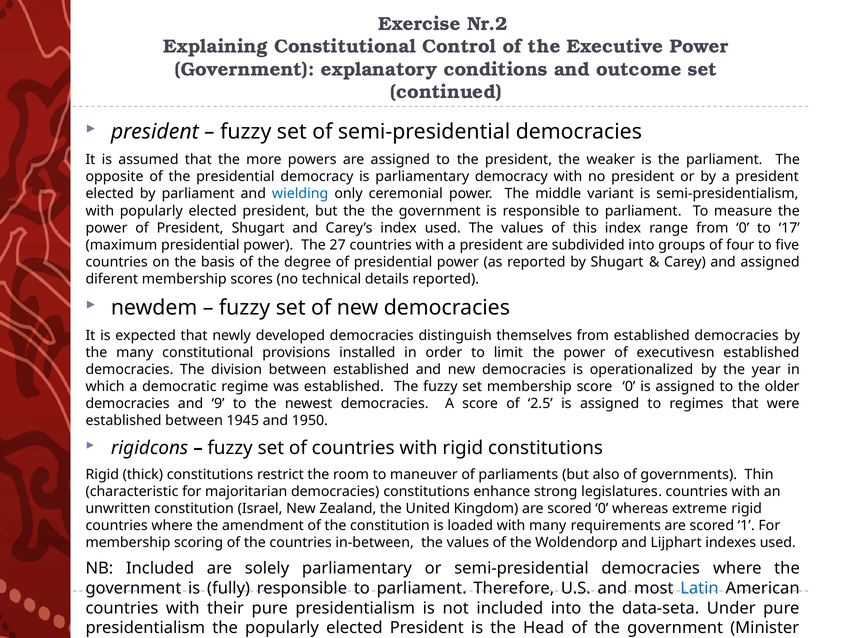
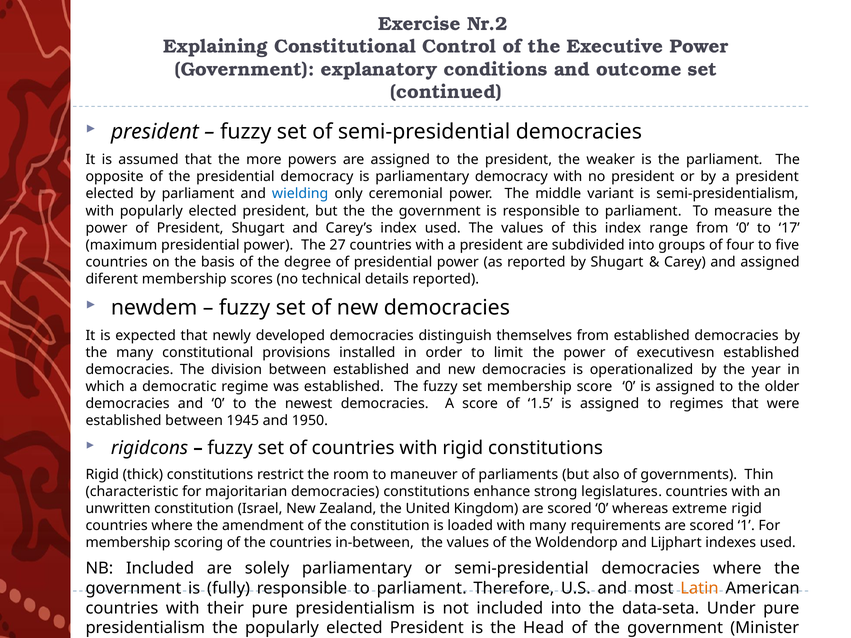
and 9: 9 -> 0 (218, 404)
2.5: 2.5 -> 1.5 (540, 404)
Latin colour: blue -> orange (700, 588)
